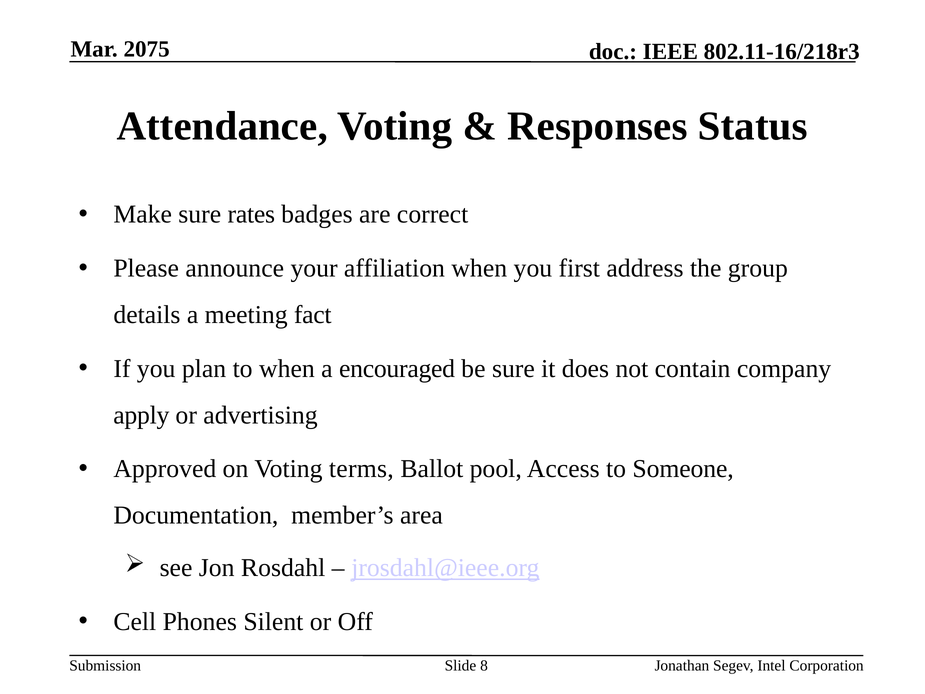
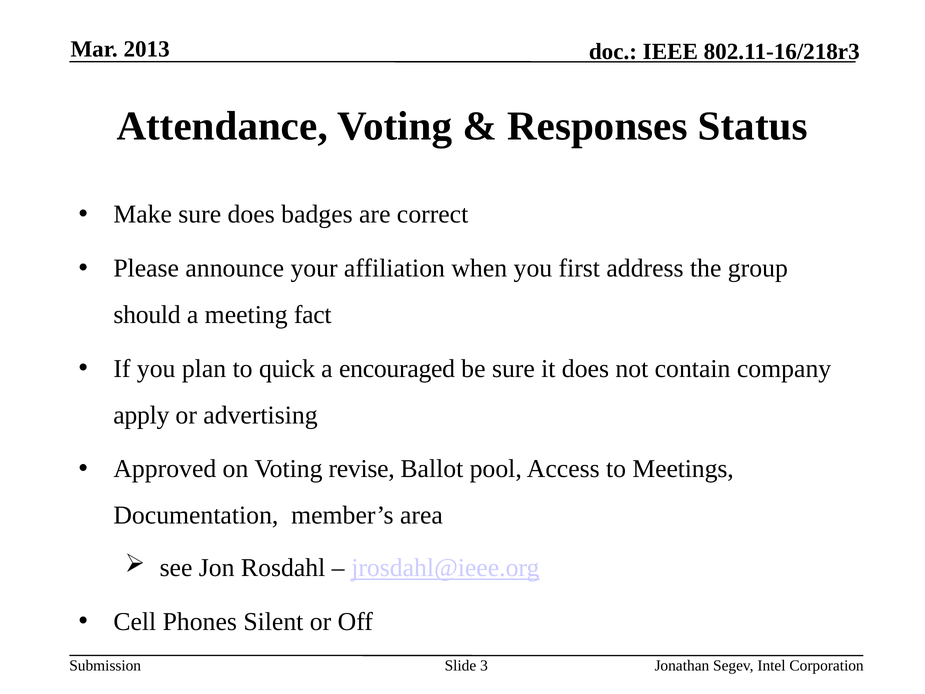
2075: 2075 -> 2013 (147, 49)
sure rates: rates -> does (251, 214)
details: details -> should (147, 315)
to when: when -> quick (287, 369)
terms: terms -> revise (362, 469)
Someone: Someone -> Meetings (683, 469)
8: 8 -> 3 (484, 665)
